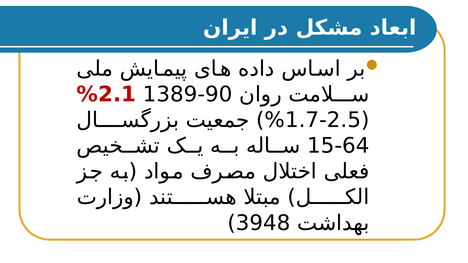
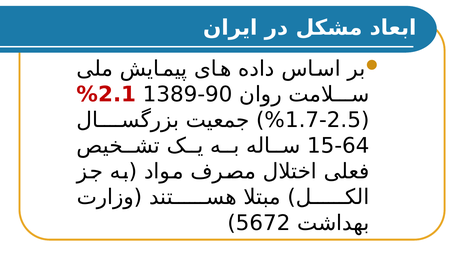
3948: 3948 -> 5672 (263, 223)
